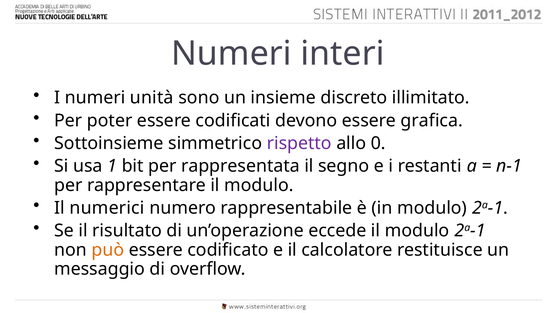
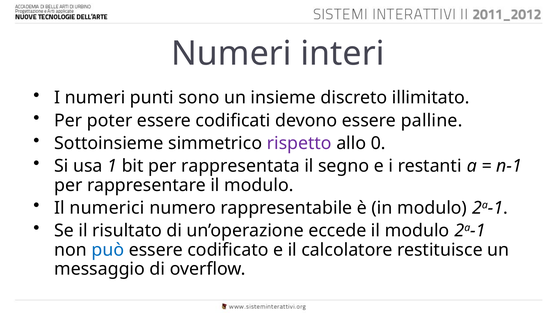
unità: unità -> punti (152, 98)
grafica: grafica -> palline (432, 120)
può colour: orange -> blue (108, 250)
